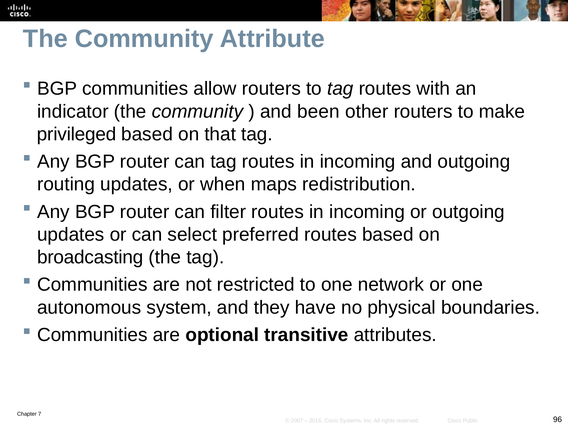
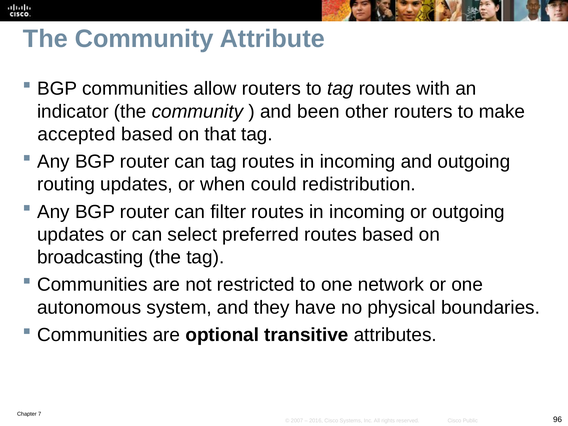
privileged: privileged -> accepted (76, 134)
maps: maps -> could (274, 184)
